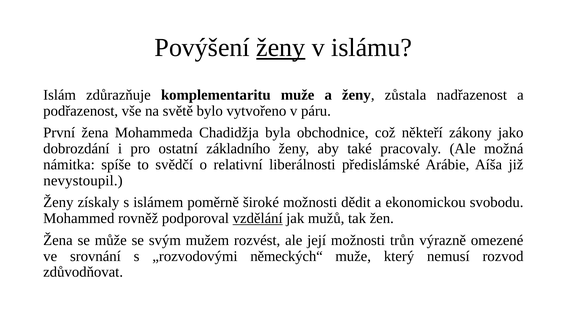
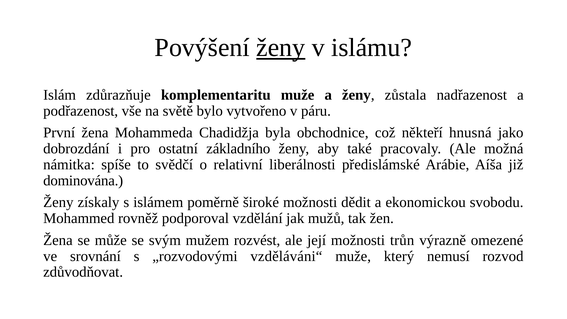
zákony: zákony -> hnusná (470, 133)
nevystoupil: nevystoupil -> dominována (83, 181)
vzdělání underline: present -> none (258, 218)
německých“: německých“ -> vzděláváni“ (286, 256)
